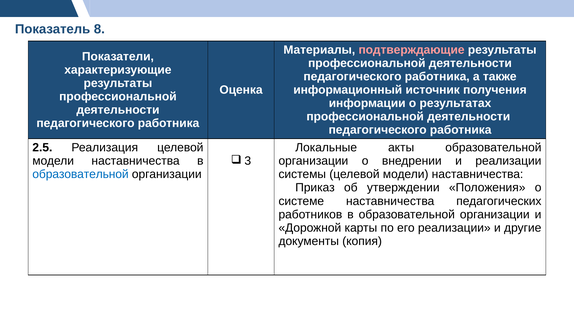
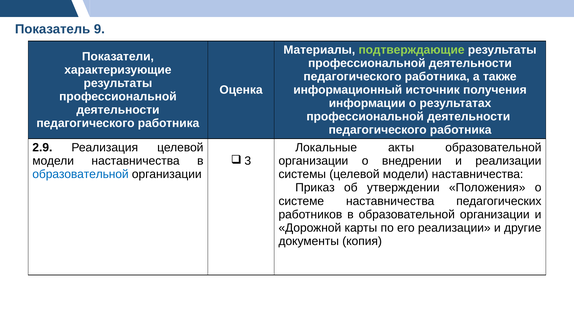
8: 8 -> 9 (99, 29)
подтверждающие colour: pink -> light green (412, 50)
2.5: 2.5 -> 2.9 (42, 148)
